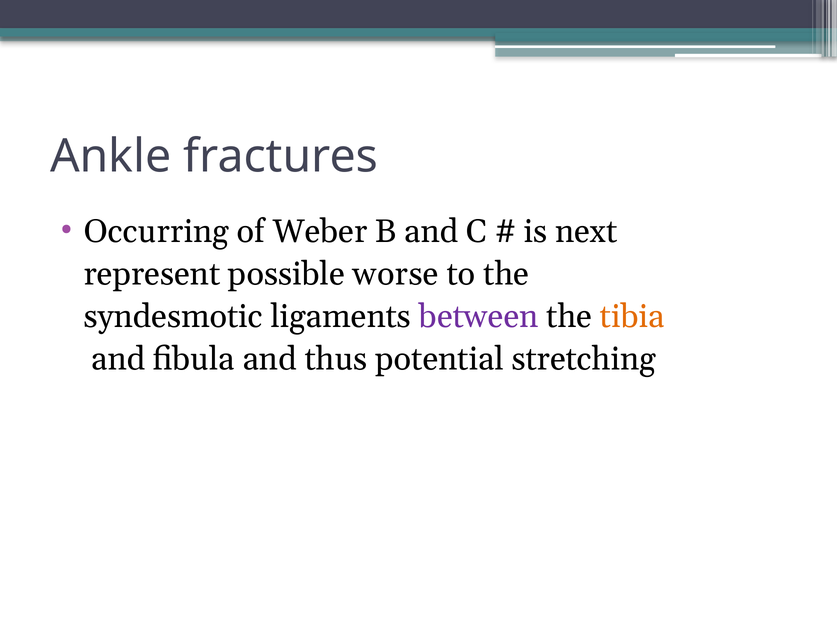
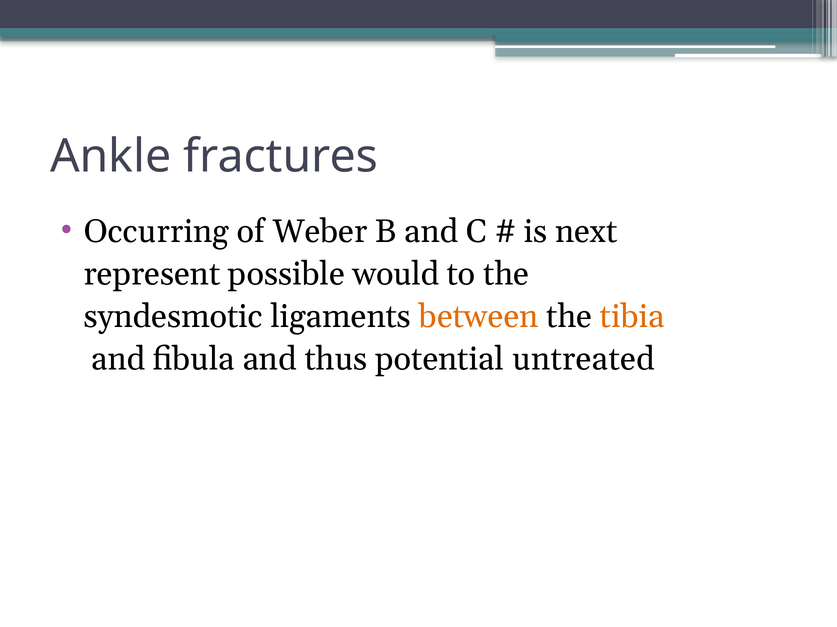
worse: worse -> would (396, 274)
between colour: purple -> orange (479, 317)
stretching: stretching -> untreated (584, 360)
